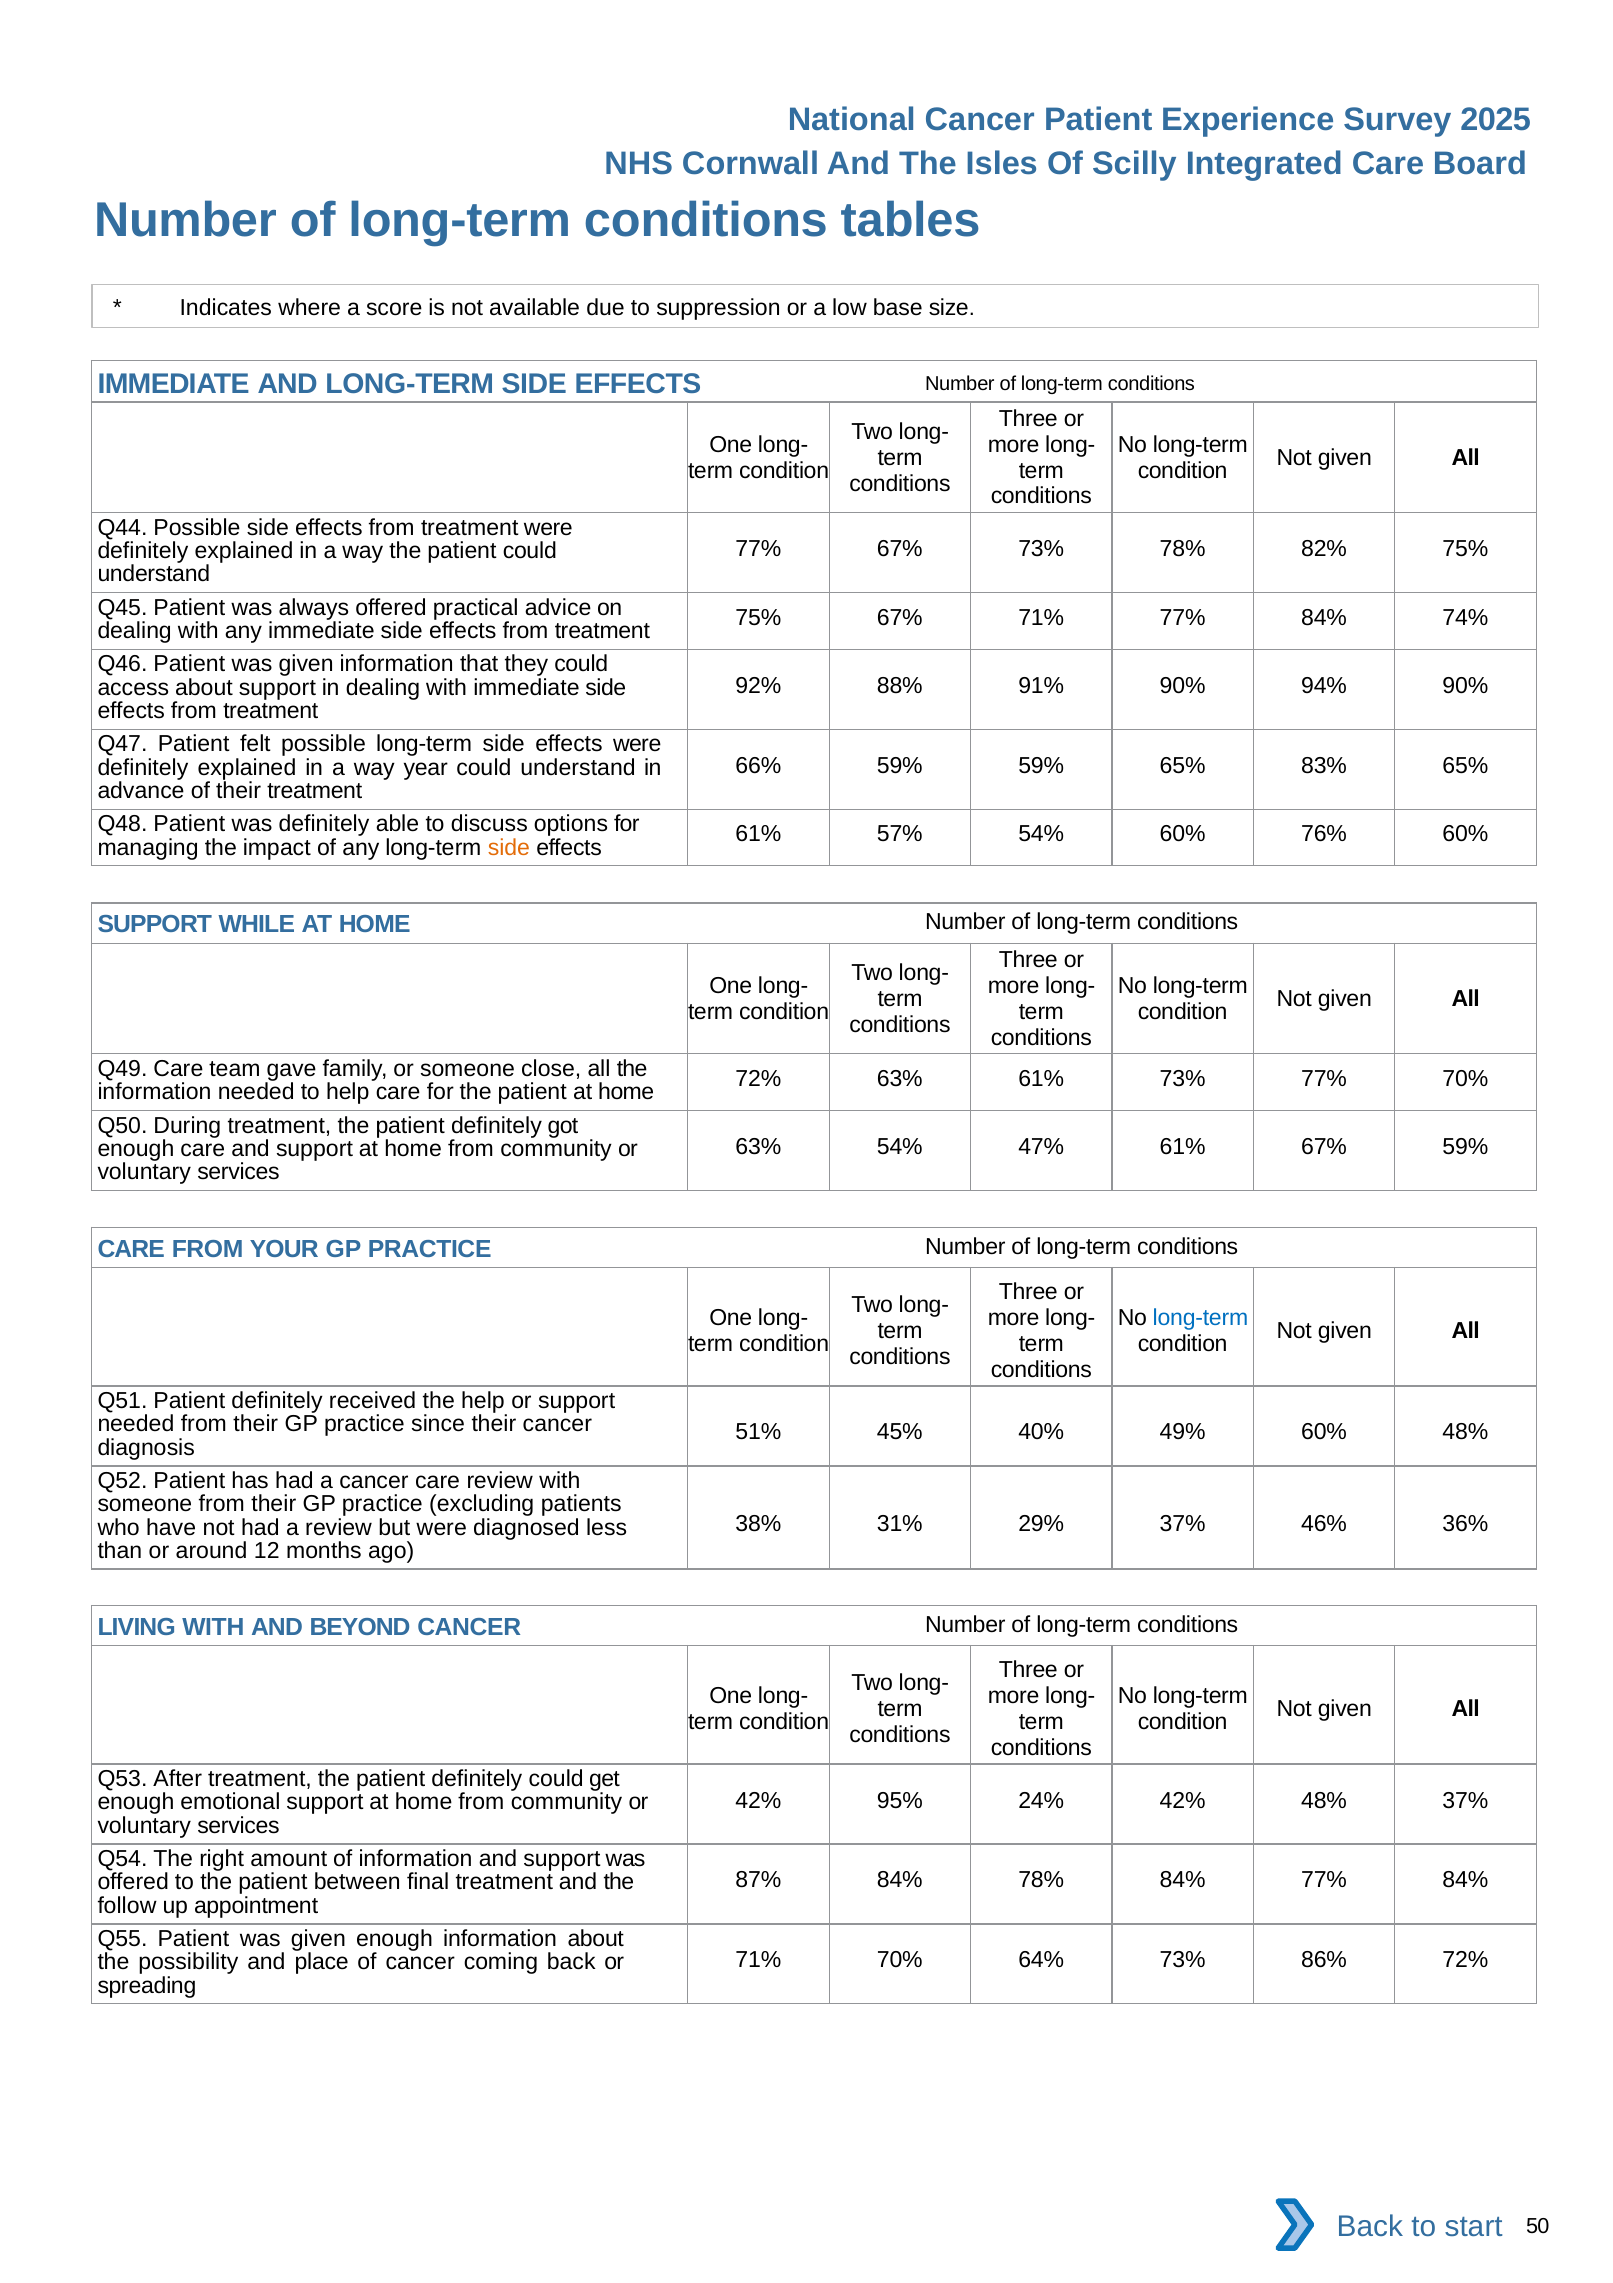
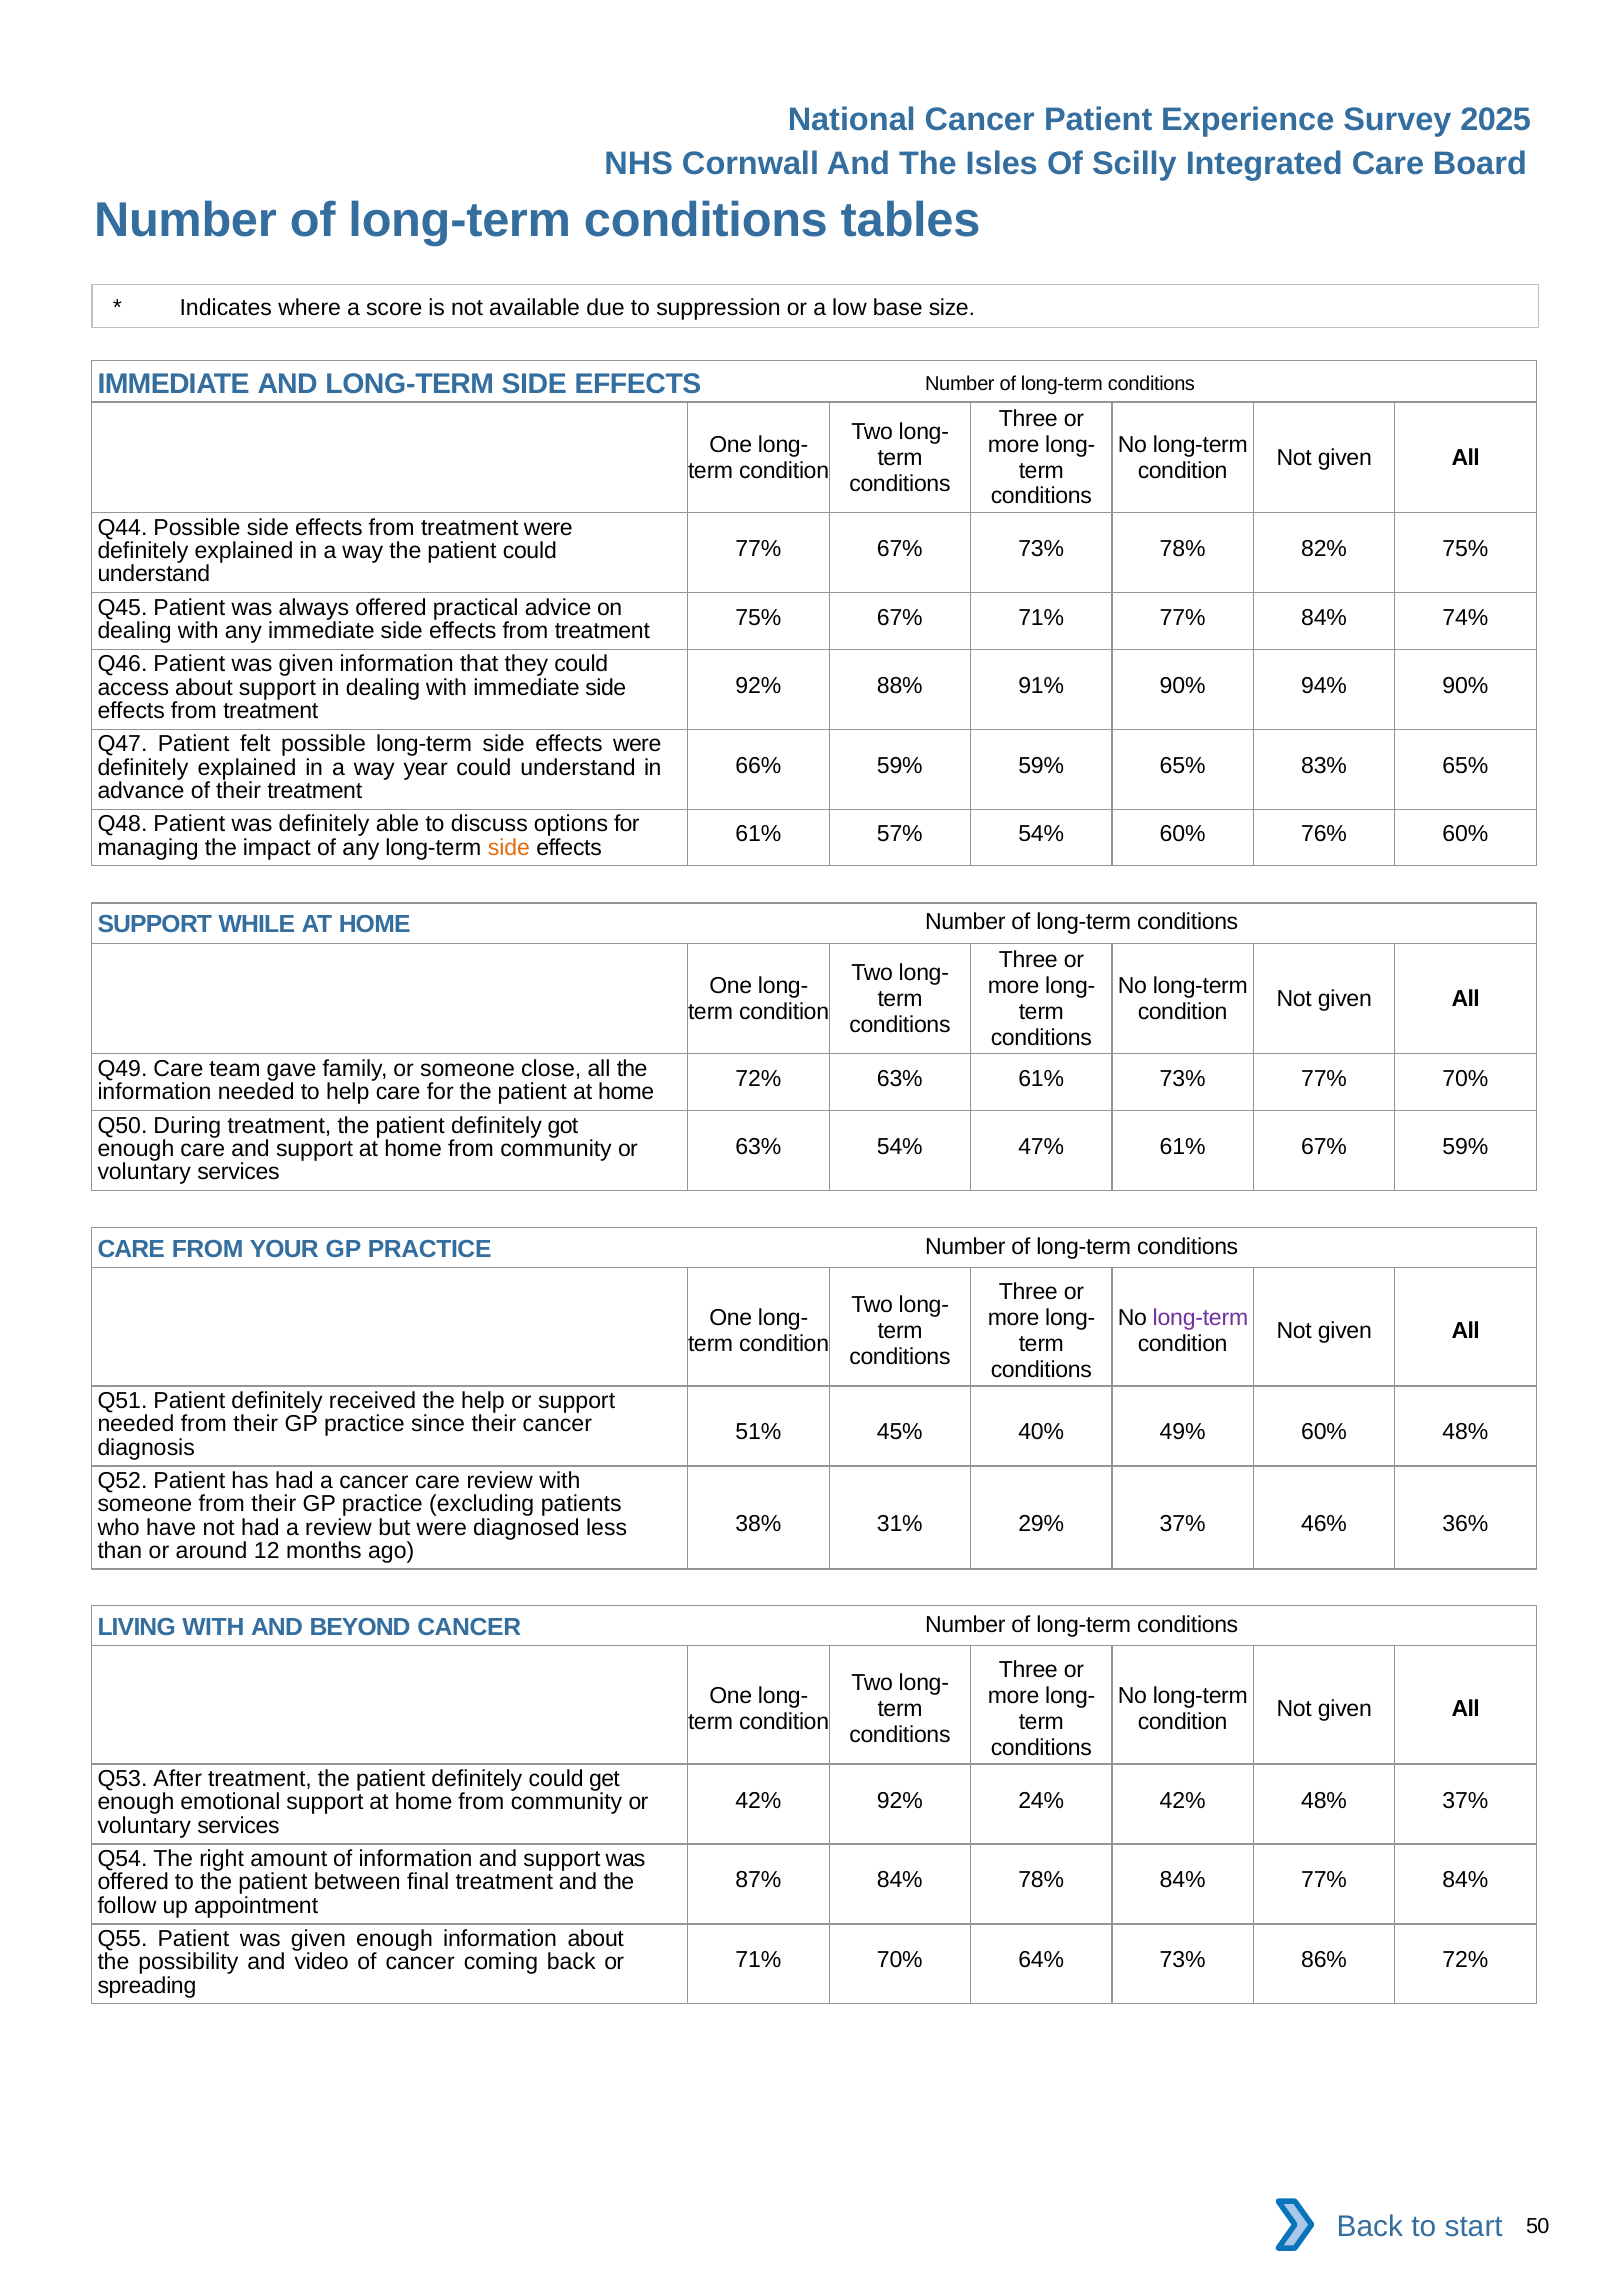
long-term colour: blue -> purple (1200, 1318)
42% 95%: 95% -> 92% (900, 1800)
place: place -> video (322, 1962)
